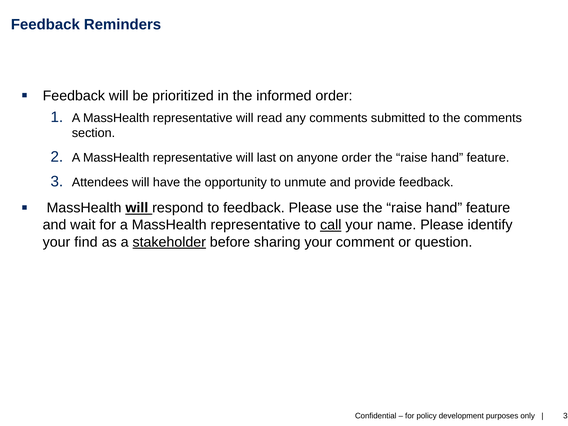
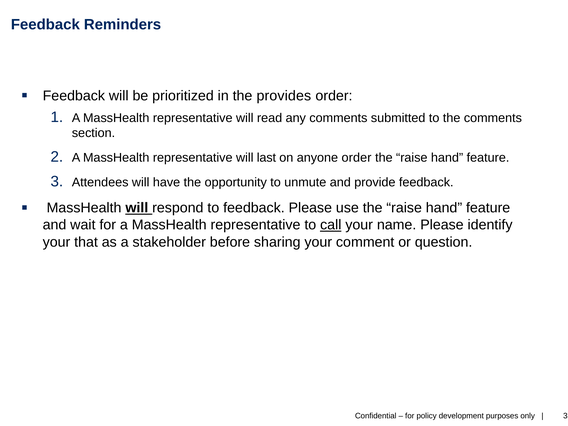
informed: informed -> provides (284, 96)
find: find -> that (86, 242)
stakeholder underline: present -> none (169, 242)
